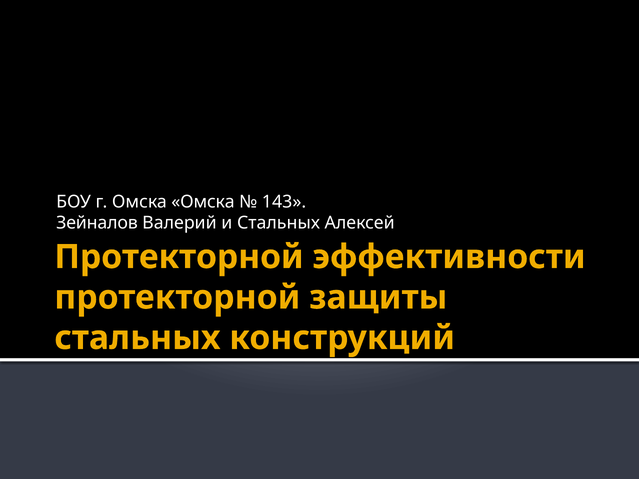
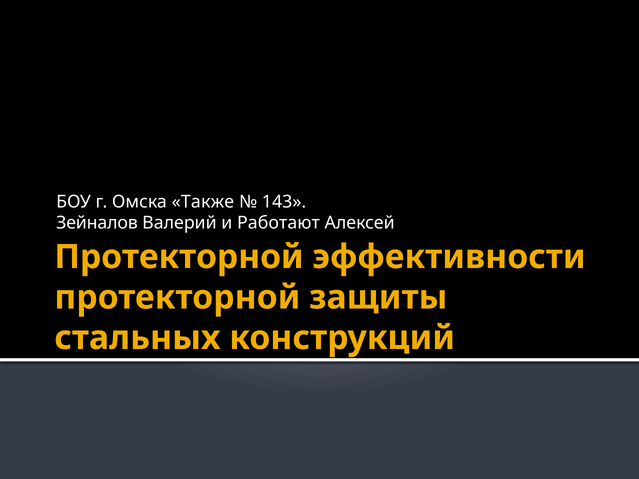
Омска Омска: Омска -> Также (203, 202)
и Стальных: Стальных -> Работают (278, 223)
